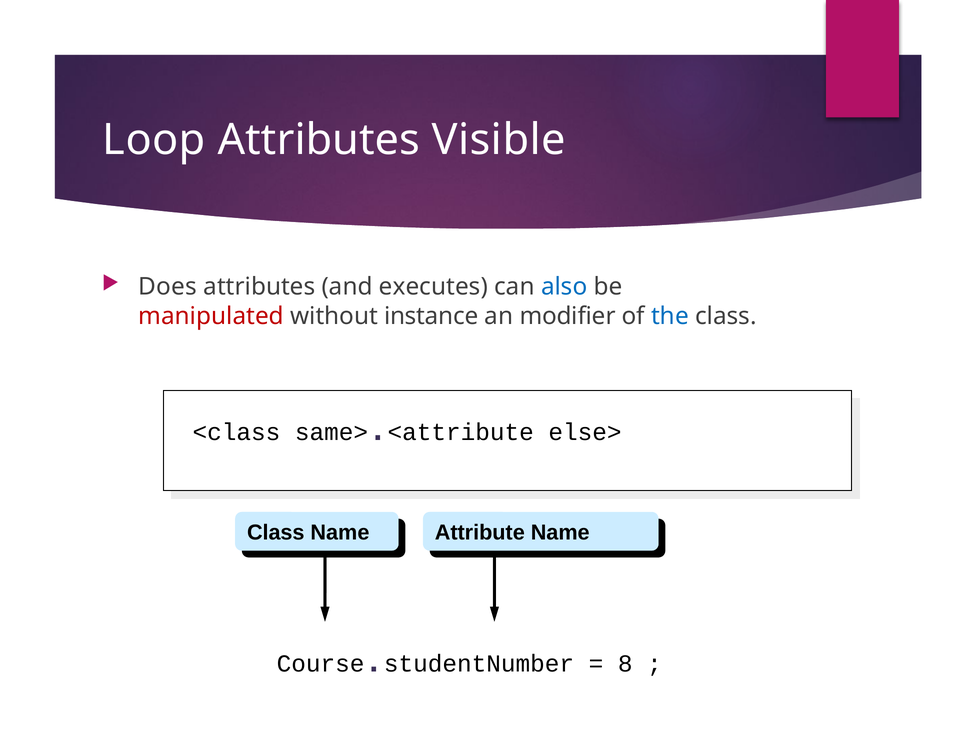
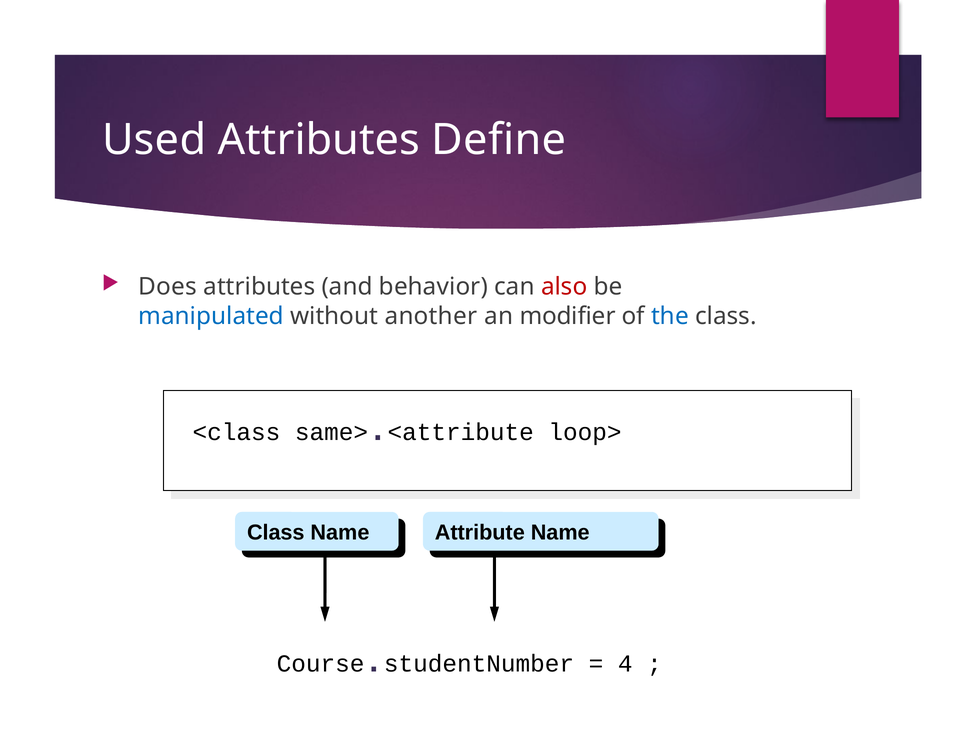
Loop: Loop -> Used (154, 140)
Visible: Visible -> Define (499, 140)
executes: executes -> behavior (433, 287)
also colour: blue -> red (564, 287)
manipulated colour: red -> blue (211, 316)
instance: instance -> another (431, 316)
else>: else> -> loop> (585, 432)
8: 8 -> 4 (625, 663)
